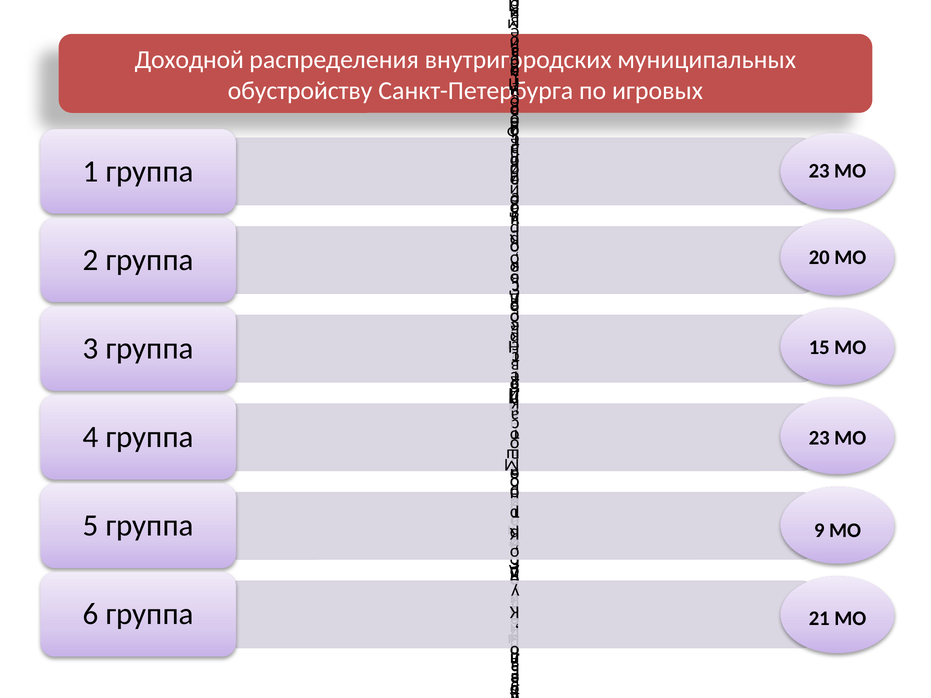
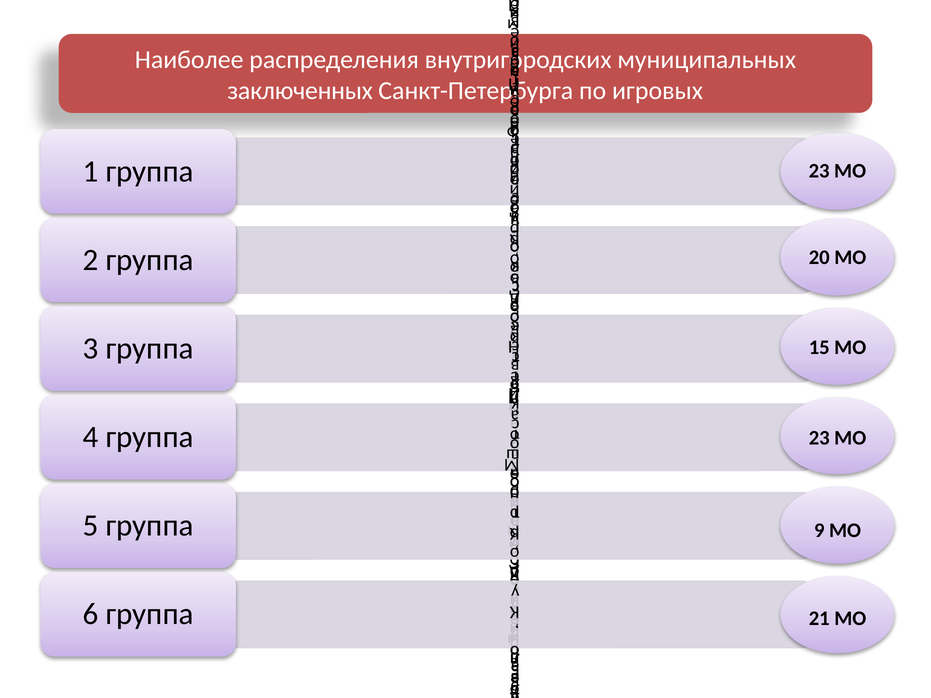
Доходной: Доходной -> Наиболее (189, 60)
обустройству: обустройству -> заключенных (300, 91)
